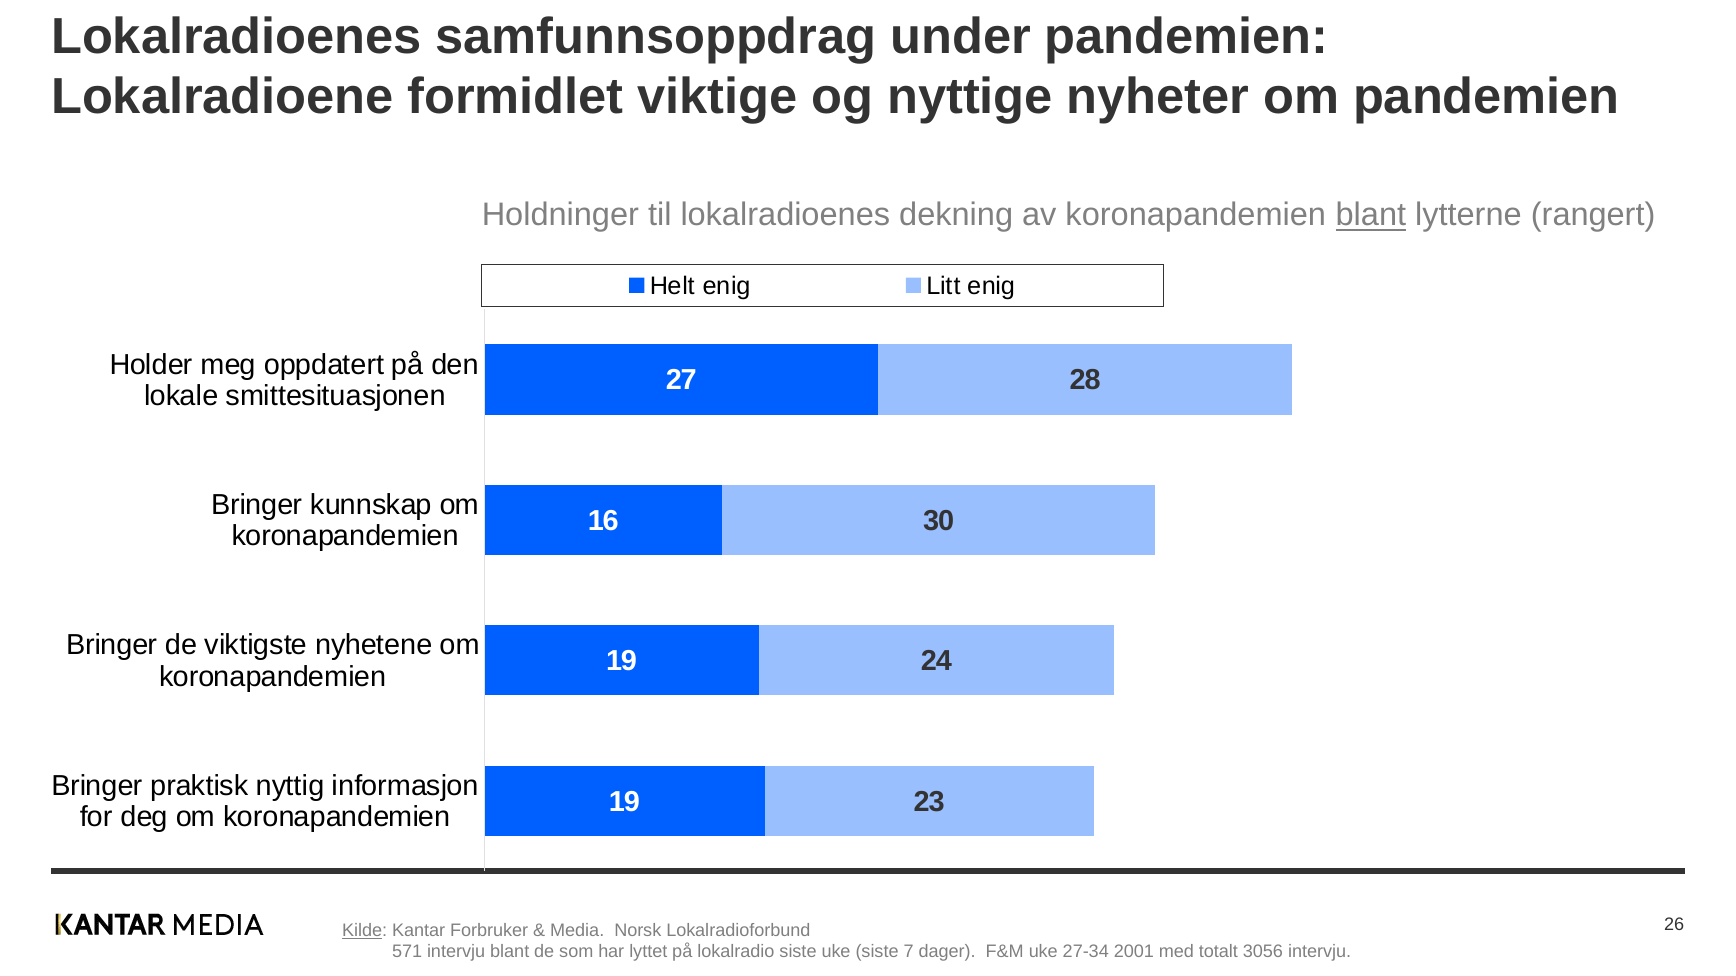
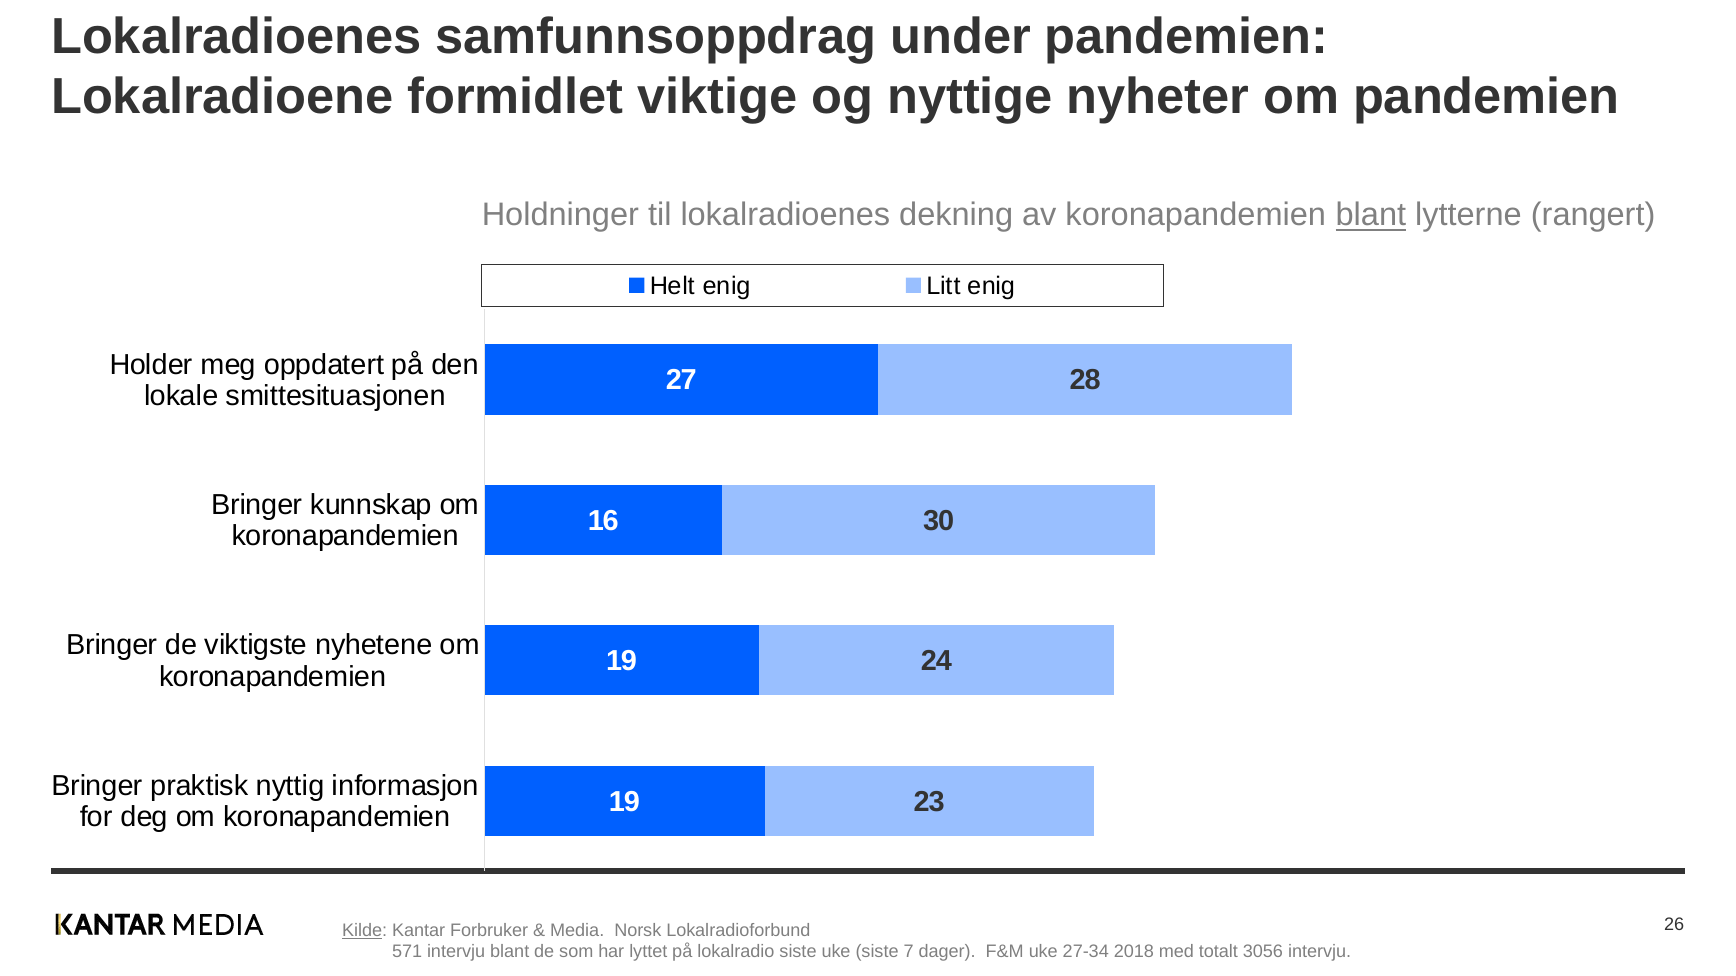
2001: 2001 -> 2018 (1134, 952)
